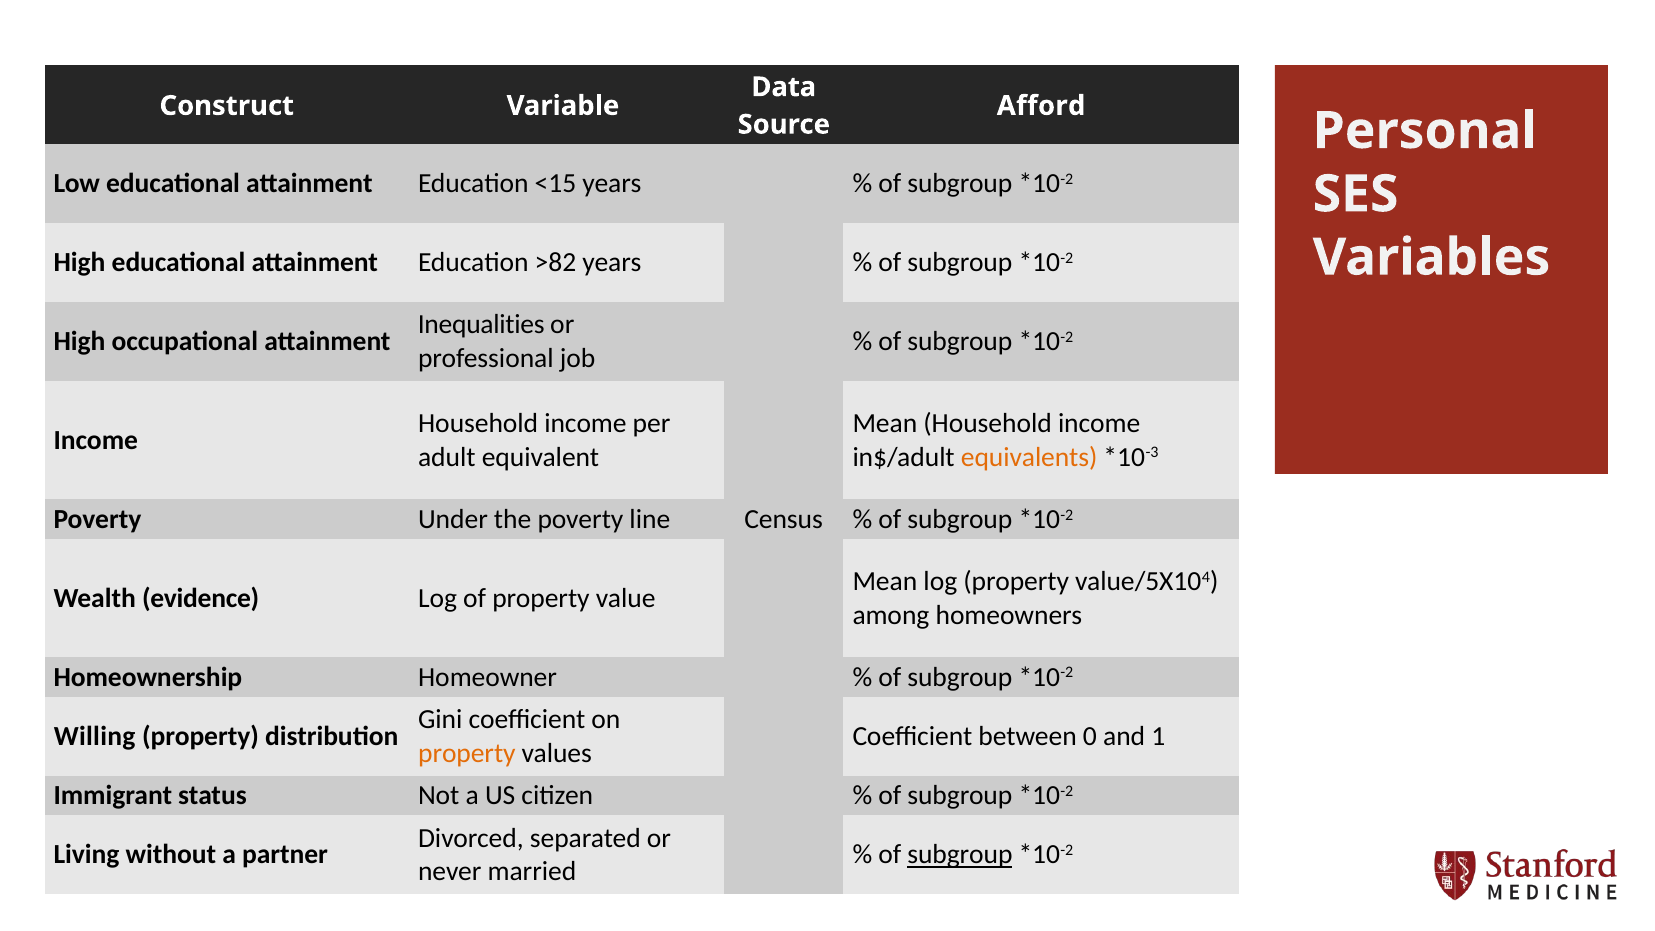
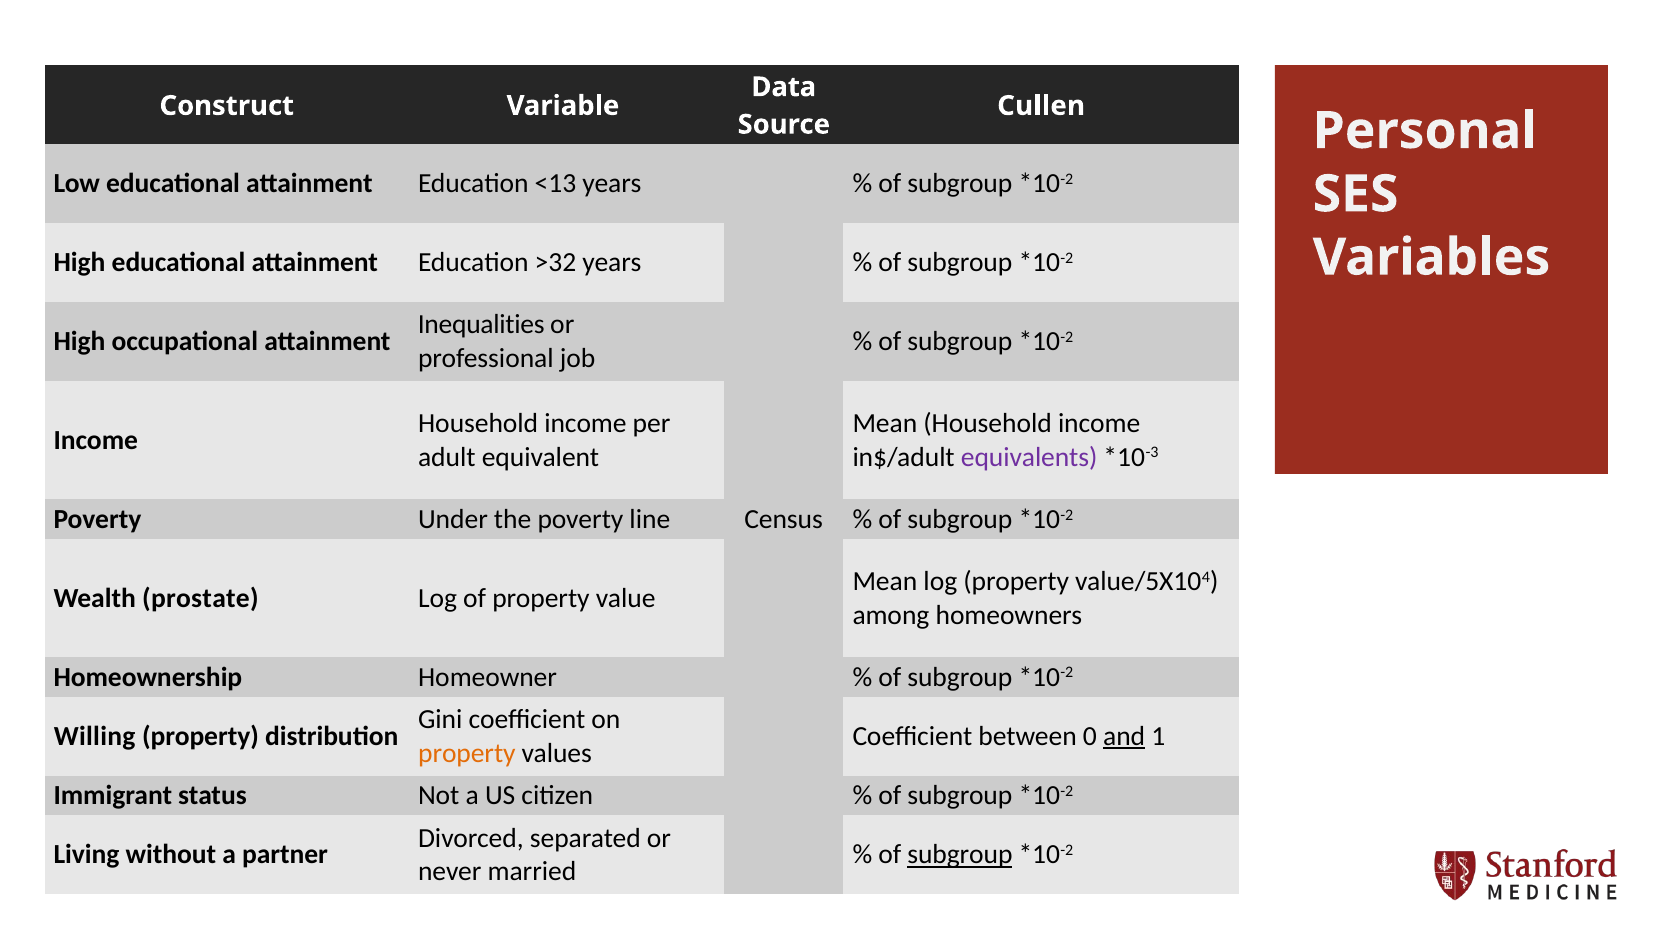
Afford: Afford -> Cullen (1041, 106)
<15: <15 -> <13 (555, 184)
>82: >82 -> >32 (555, 263)
equivalents colour: orange -> purple (1029, 457)
evidence: evidence -> prostate (200, 598)
and underline: none -> present (1124, 736)
